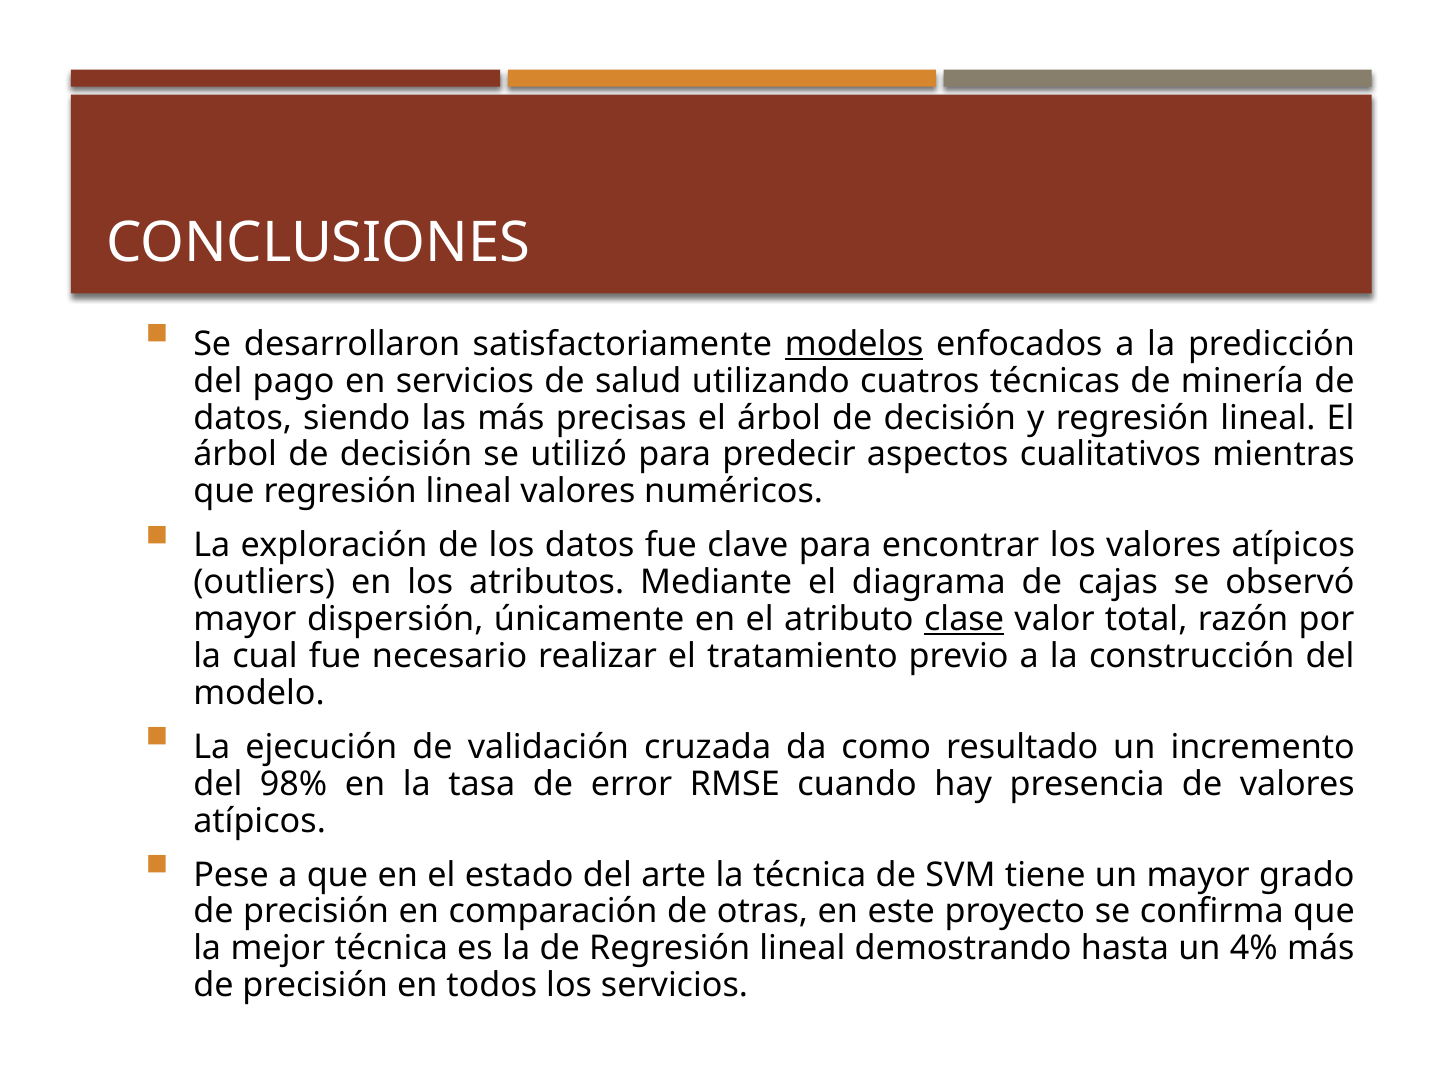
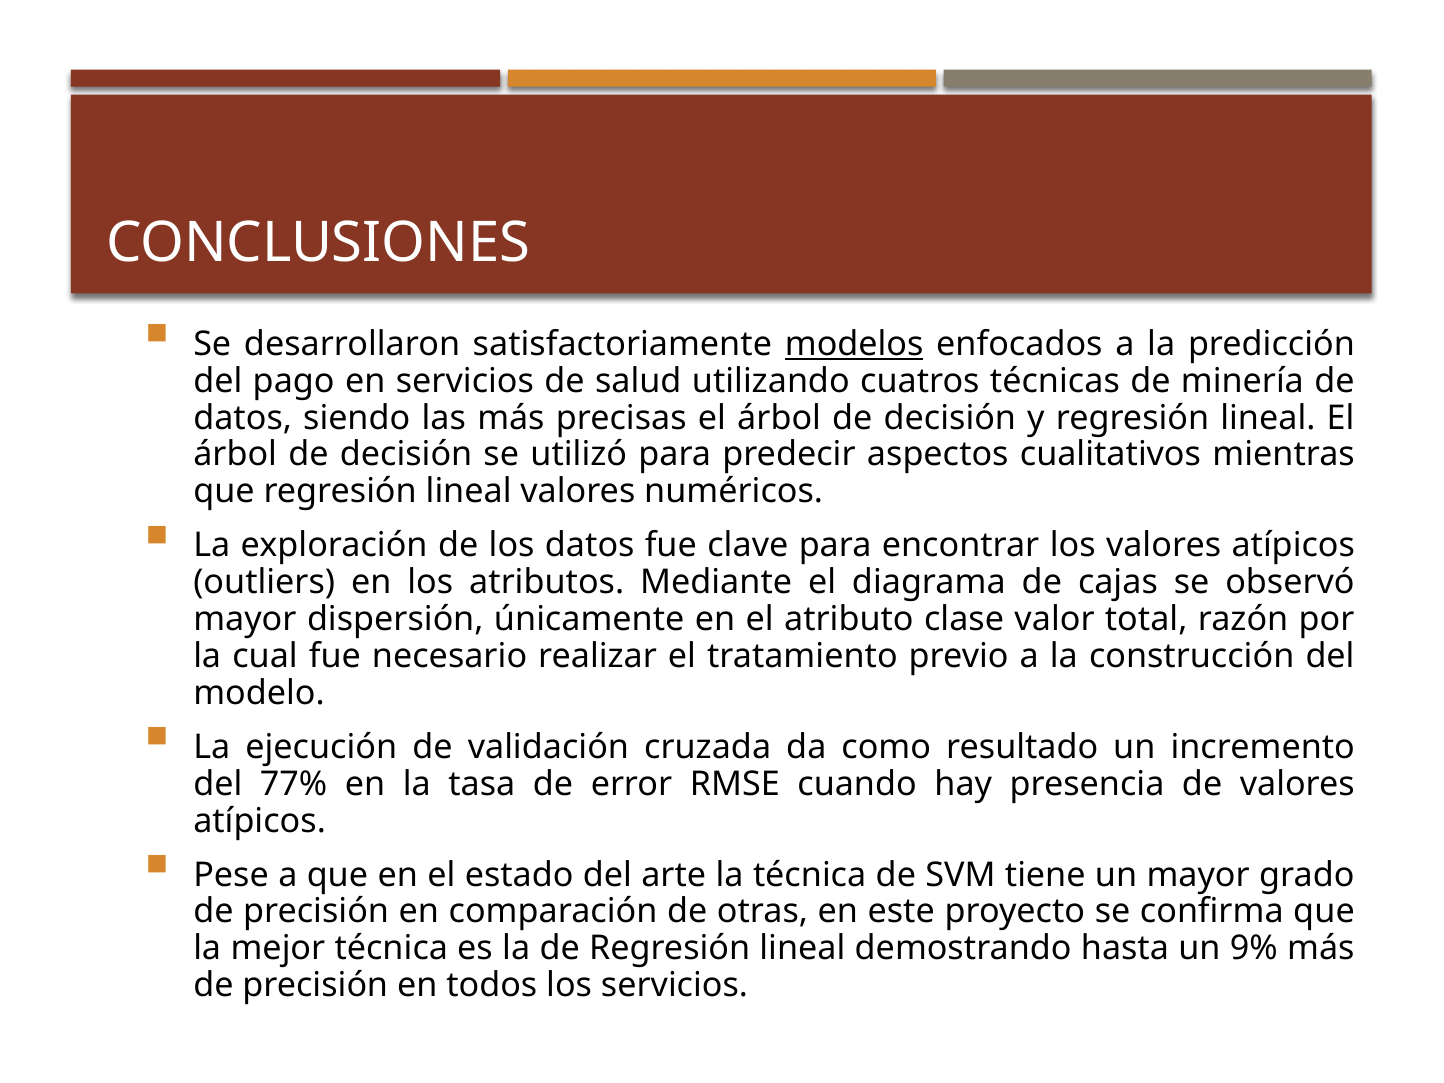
clase underline: present -> none (964, 619)
98%: 98% -> 77% (294, 784)
4%: 4% -> 9% (1254, 949)
